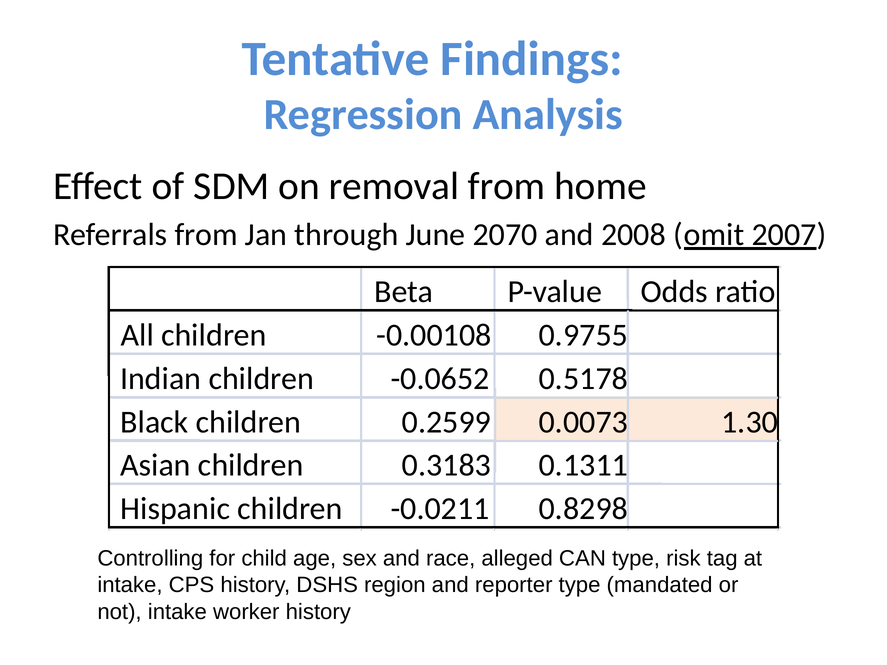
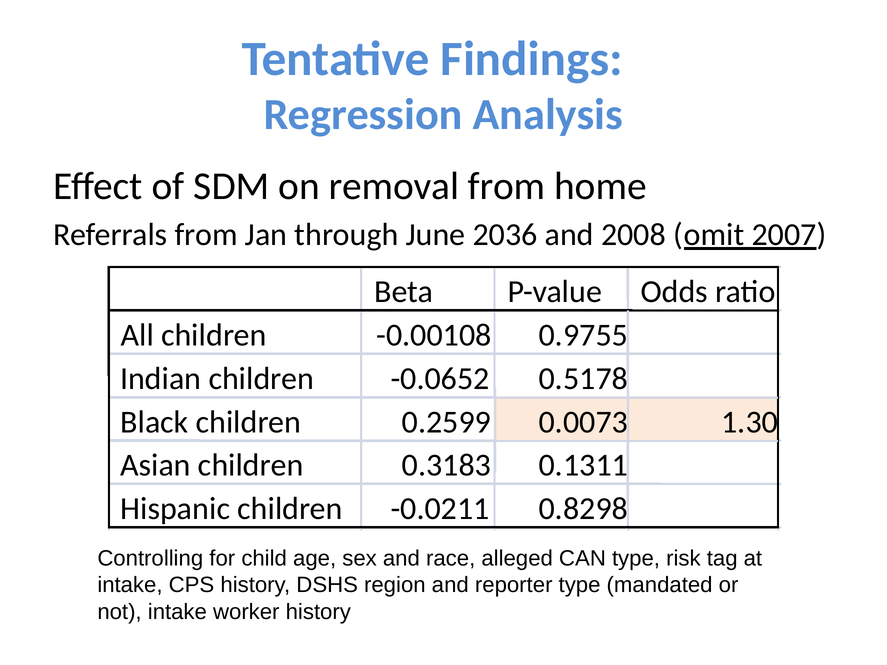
2070: 2070 -> 2036 (505, 235)
